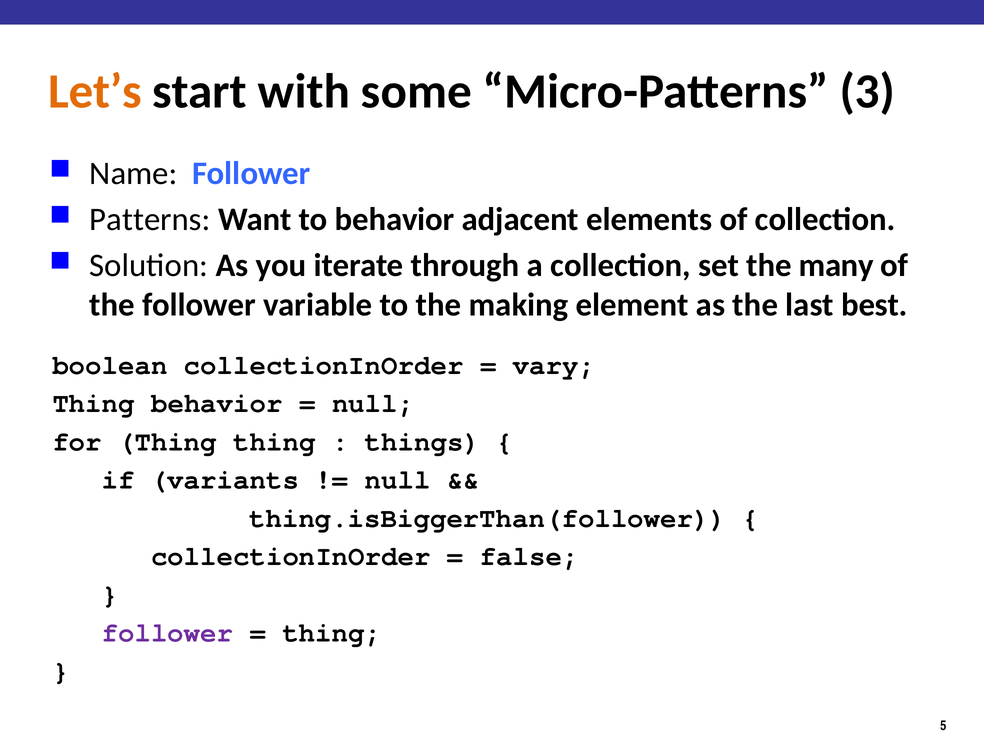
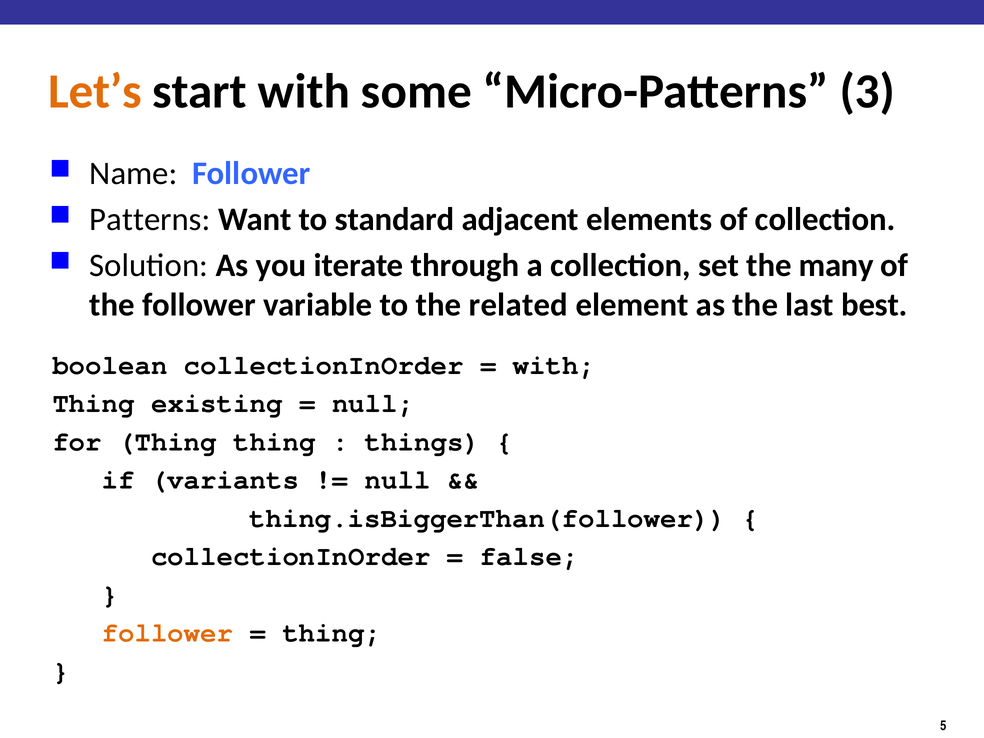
to behavior: behavior -> standard (395, 219)
making: making -> related (518, 305)
vary: vary -> with (554, 365)
Thing behavior: behavior -> existing (217, 403)
follower colour: purple -> orange (167, 633)
